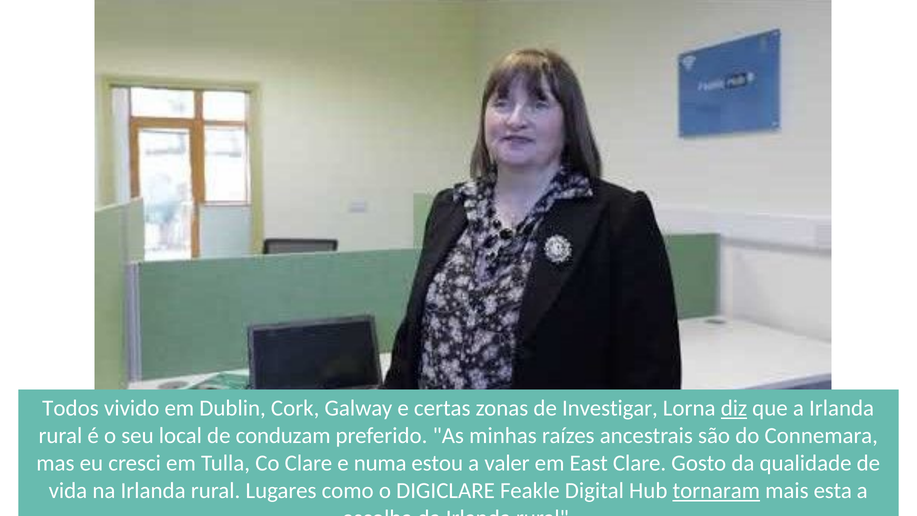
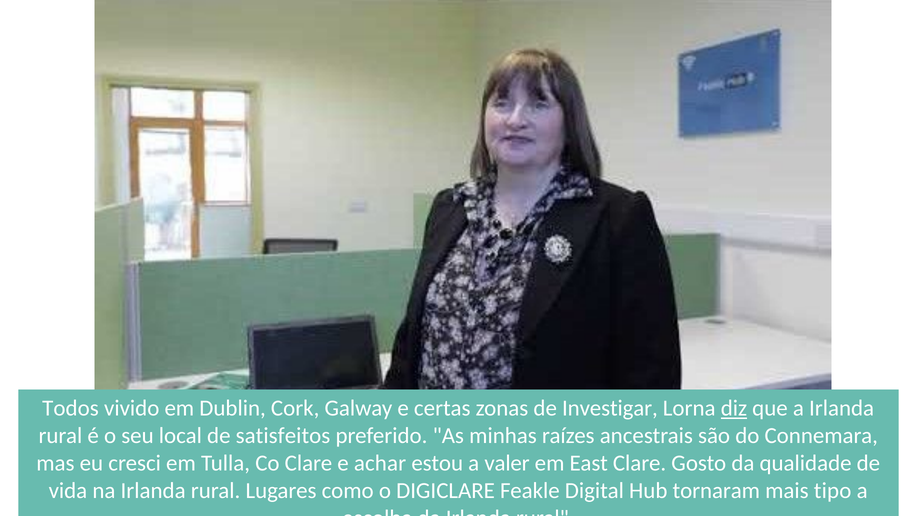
conduzam: conduzam -> satisfeitos (283, 436)
numa: numa -> achar (380, 463)
tornaram underline: present -> none (716, 491)
esta: esta -> tipo (833, 491)
